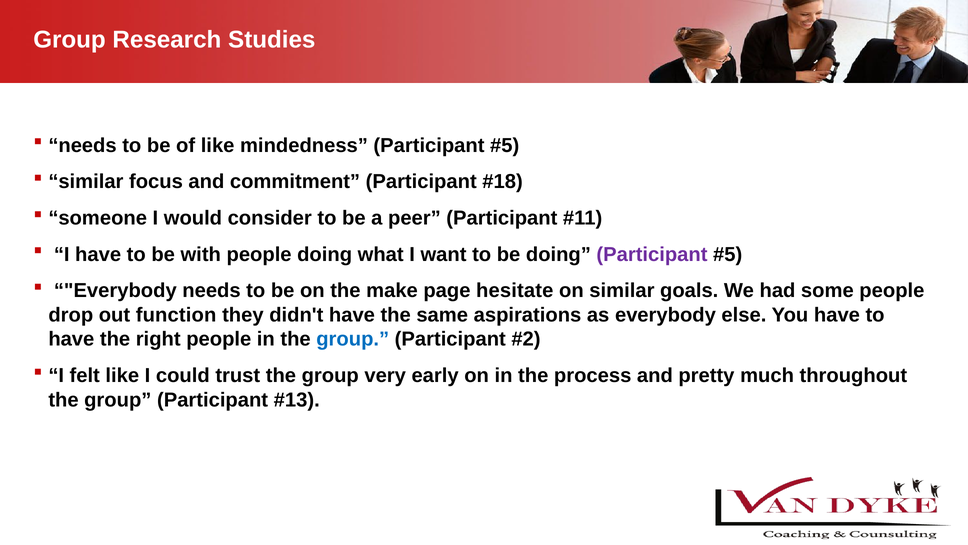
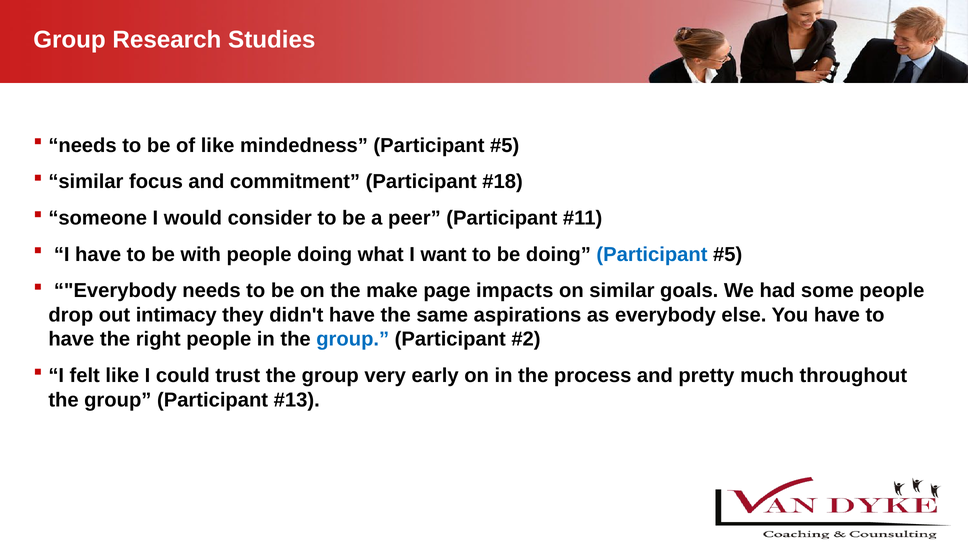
Participant colour: purple -> blue (652, 254)
hesitate: hesitate -> impacts (515, 291)
function: function -> intimacy (176, 315)
